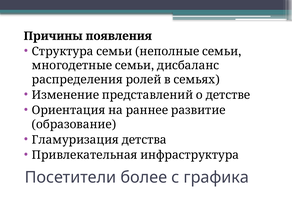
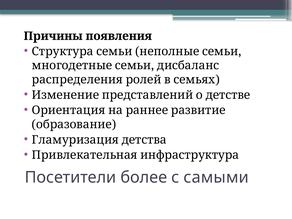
графика: графика -> самыми (216, 177)
